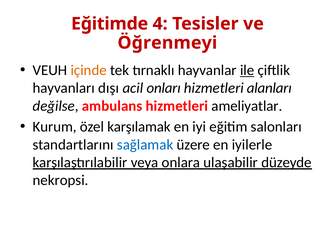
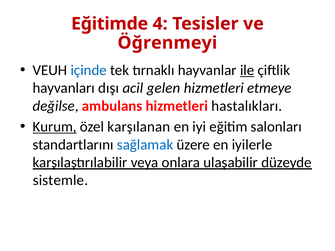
içinde colour: orange -> blue (89, 70)
onları: onları -> gelen (164, 88)
alanları: alanları -> etmeye (269, 88)
ameliyatlar: ameliyatlar -> hastalıkları (247, 106)
Kurum underline: none -> present (55, 127)
karşılamak: karşılamak -> karşılanan (139, 127)
nekropsi: nekropsi -> sistemle (60, 180)
